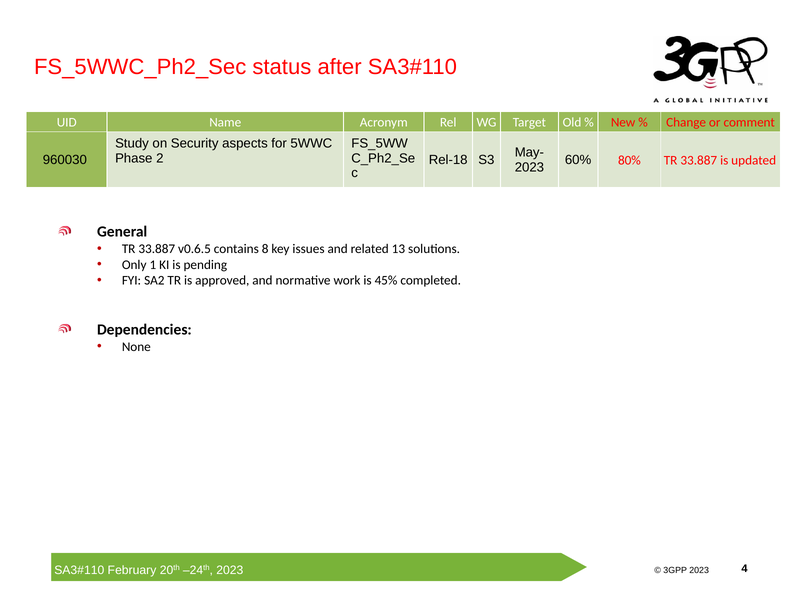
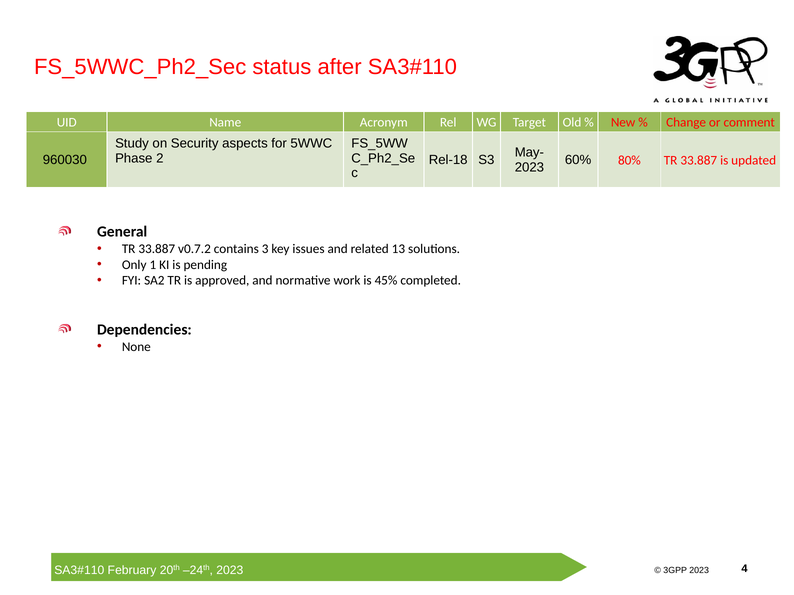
v0.6.5: v0.6.5 -> v0.7.2 (194, 249)
8: 8 -> 3 (265, 249)
